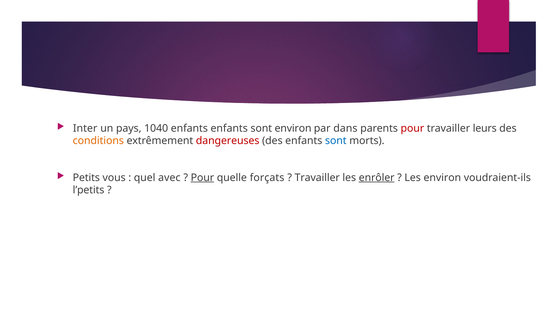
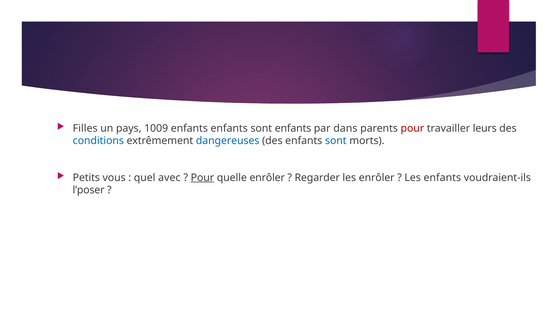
Inter: Inter -> Filles (85, 128)
1040: 1040 -> 1009 (156, 128)
sont environ: environ -> enfants (293, 128)
conditions colour: orange -> blue (98, 141)
dangereuses colour: red -> blue (228, 141)
quelle forçats: forçats -> enrôler (267, 178)
Travailler: Travailler -> Regarder (317, 178)
enrôler underline: present -> none (377, 178)
Les environ: environ -> enfants (442, 178)
l’petits: l’petits -> l’poser (89, 190)
